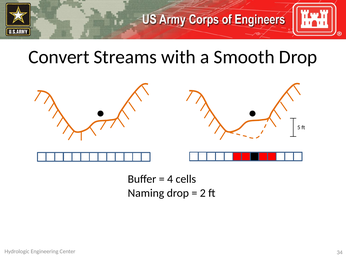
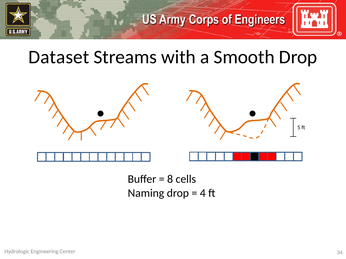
Convert: Convert -> Dataset (59, 57)
4: 4 -> 8 (170, 180)
2: 2 -> 4 (203, 193)
